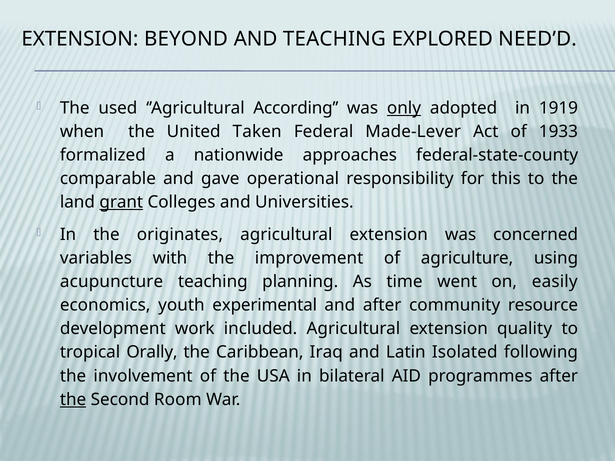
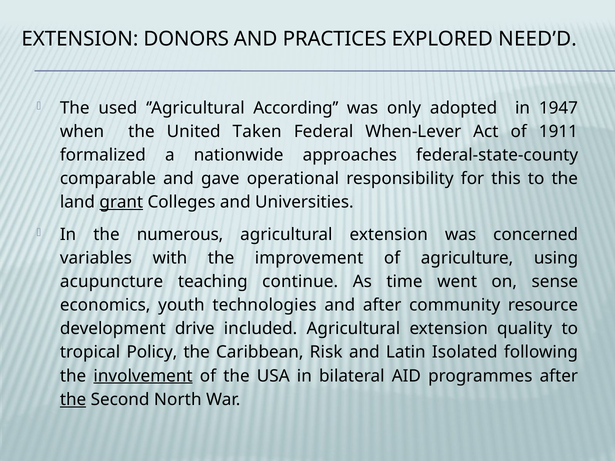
BEYOND: BEYOND -> DONORS (186, 39)
AND TEACHING: TEACHING -> PRACTICES (335, 39)
only underline: present -> none (404, 108)
1919: 1919 -> 1947 (558, 108)
Made-Lever: Made-Lever -> When-Lever (413, 132)
1933: 1933 -> 1911 (558, 132)
originates: originates -> numerous (180, 235)
planning: planning -> continue (300, 282)
easily: easily -> sense (555, 282)
experimental: experimental -> technologies (265, 305)
work: work -> drive (195, 329)
Orally: Orally -> Policy (152, 352)
Iraq: Iraq -> Risk (326, 352)
involvement underline: none -> present (143, 376)
Room: Room -> North (178, 400)
